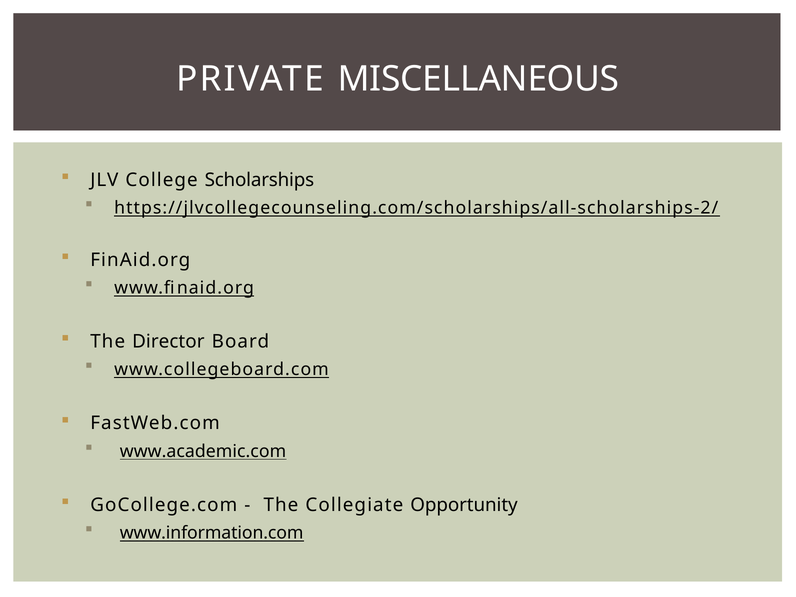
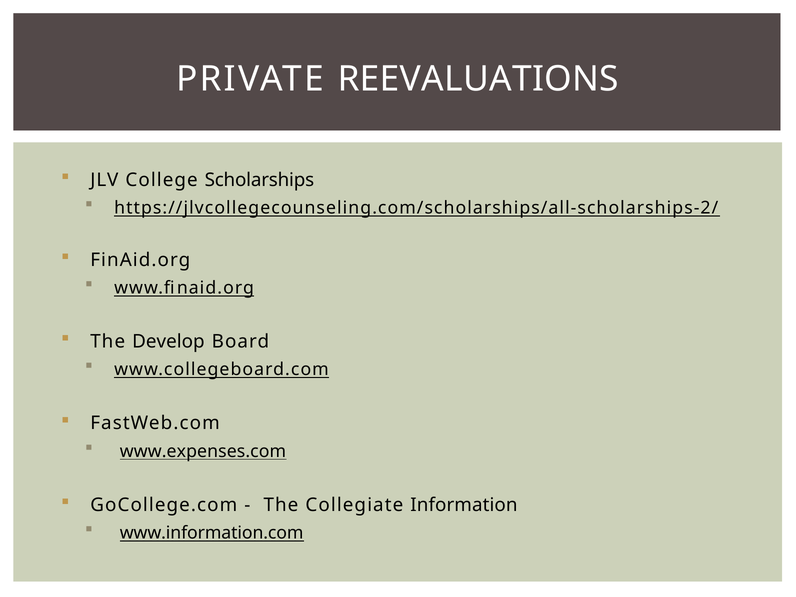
MISCELLANEOUS: MISCELLANEOUS -> REEVALUATIONS (478, 79)
Director: Director -> Develop (168, 342)
www.academic.com: www.academic.com -> www.expenses.com (203, 451)
Opportunity: Opportunity -> Information (464, 505)
